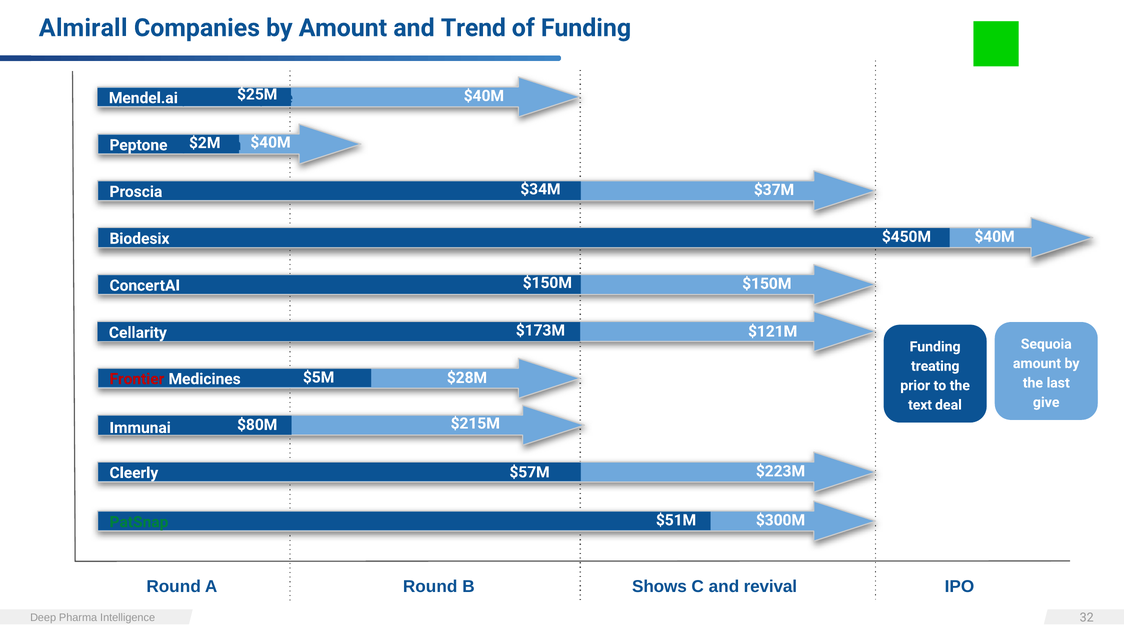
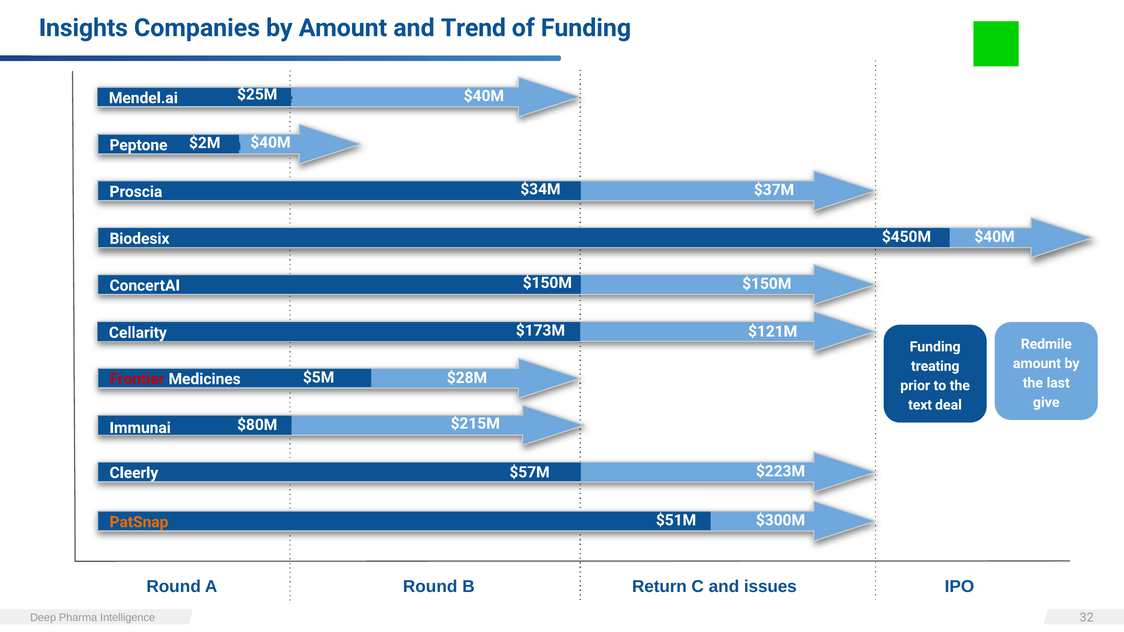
Almirall: Almirall -> Insights (83, 28)
Sequoia: Sequoia -> Redmile (1046, 344)
PatSnap colour: green -> orange (139, 522)
Shows: Shows -> Return (659, 587)
revival: revival -> issues (770, 587)
